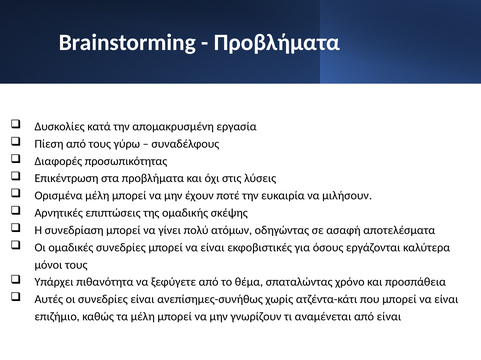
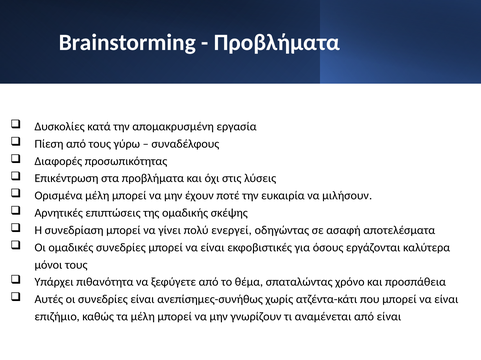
ατόμων: ατόμων -> ενεργεί (232, 231)
